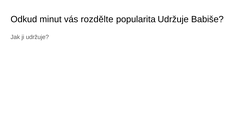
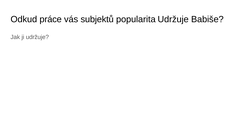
minut: minut -> práce (51, 19)
rozdělte: rozdělte -> subjektů (97, 19)
